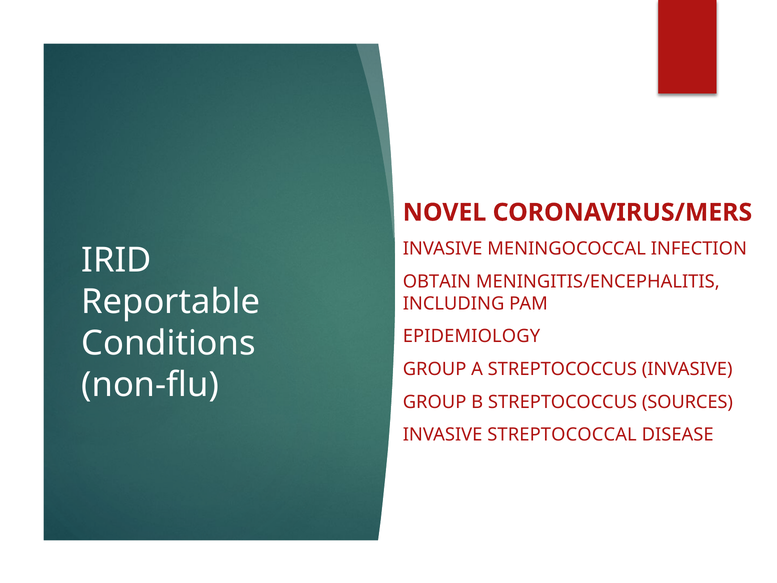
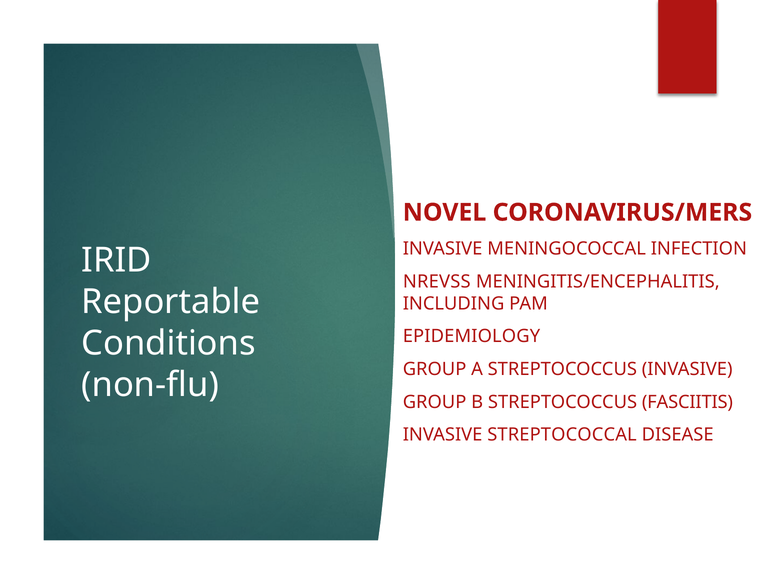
OBTAIN: OBTAIN -> NREVSS (437, 281)
SOURCES: SOURCES -> FASCIITIS (687, 402)
